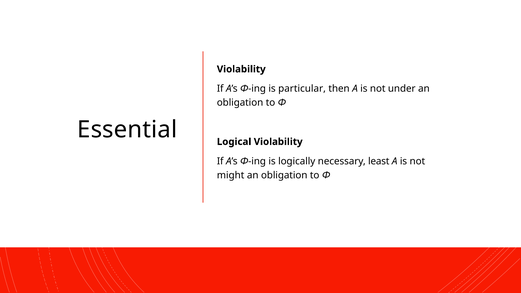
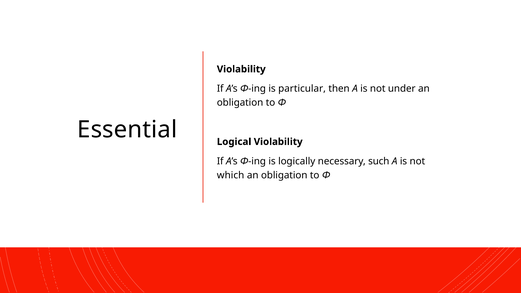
least: least -> such (379, 161)
might: might -> which (231, 175)
